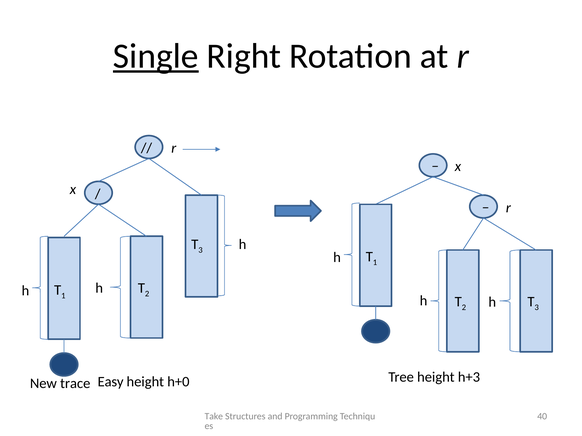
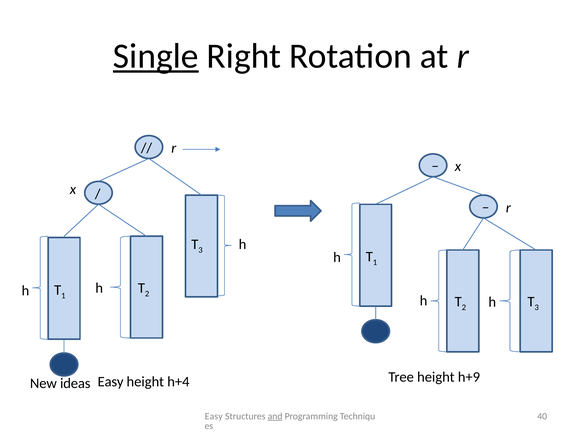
h+0: h+0 -> h+4 (178, 382)
h+3: h+3 -> h+9 (469, 378)
trace: trace -> ideas (75, 384)
Take: Take -> Easy (214, 417)
and underline: none -> present (275, 417)
